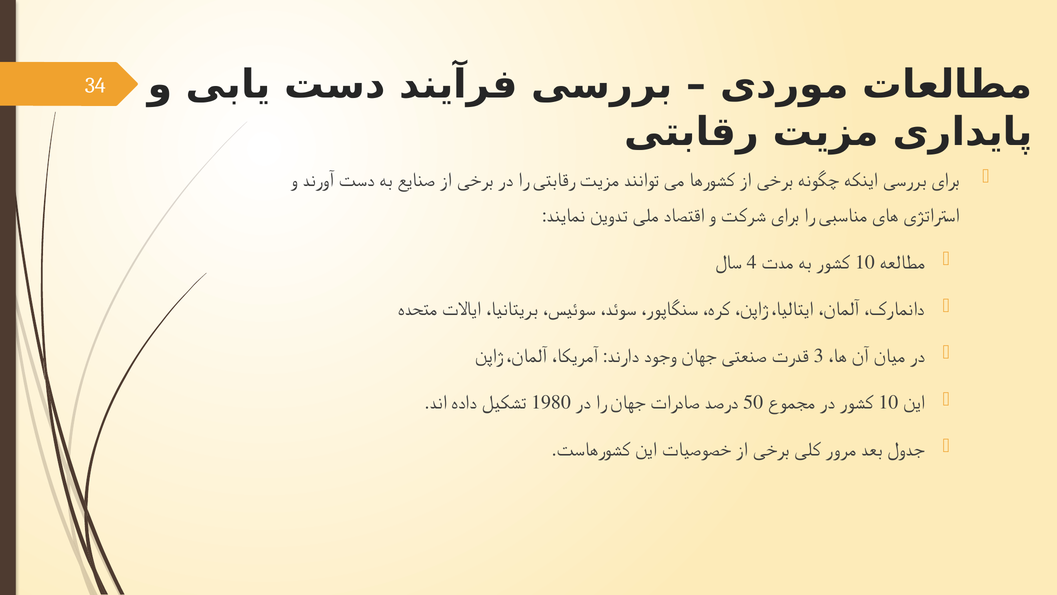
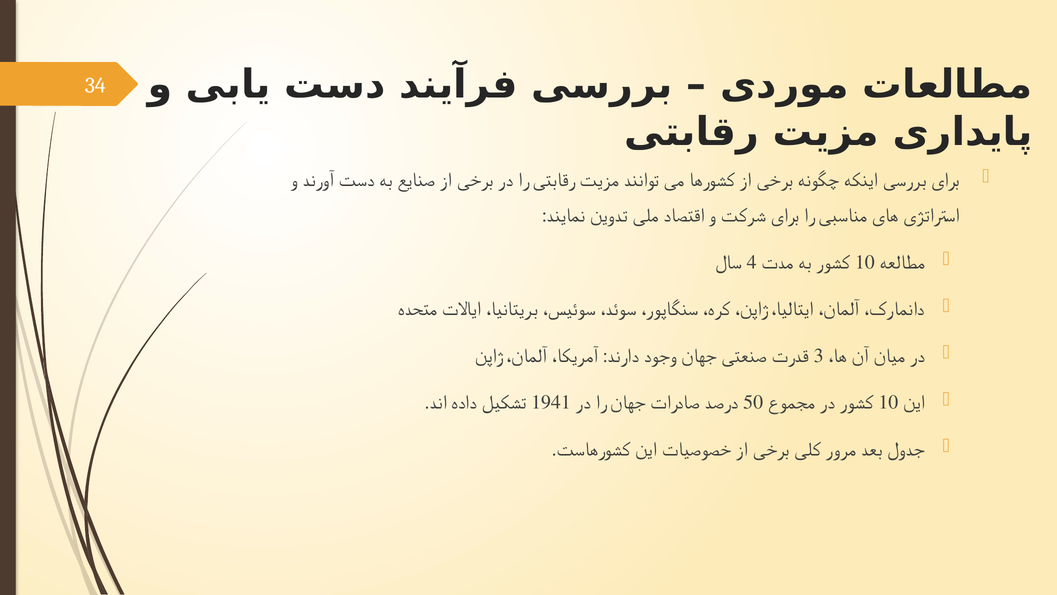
1980: 1980 -> 1941 (551, 402)
